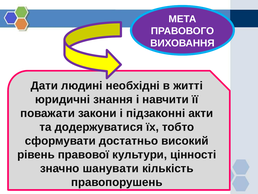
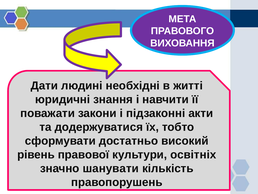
цінності: цінності -> освітніх (193, 154)
